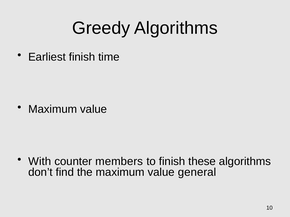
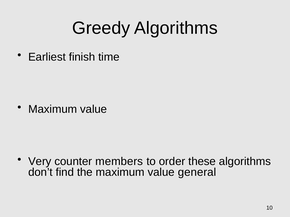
With: With -> Very (40, 162)
to finish: finish -> order (172, 162)
